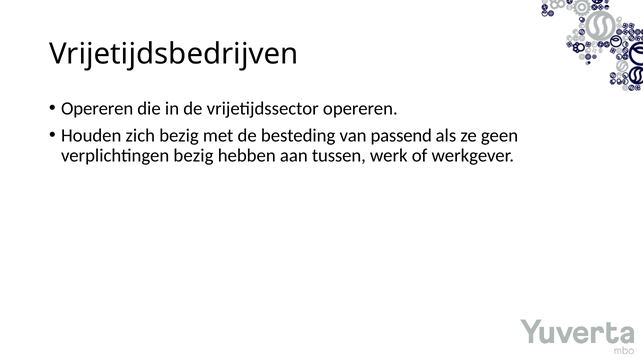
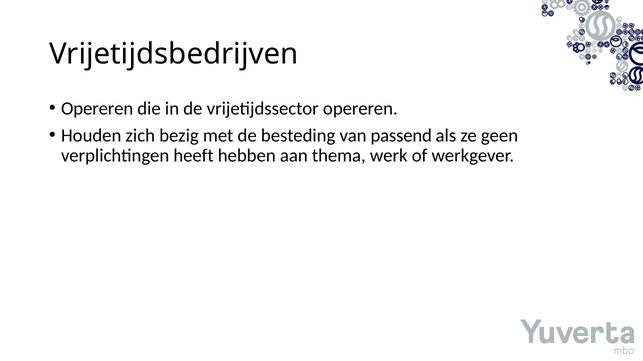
verplichtingen bezig: bezig -> heeft (194, 156)
tussen: tussen -> thema (339, 156)
